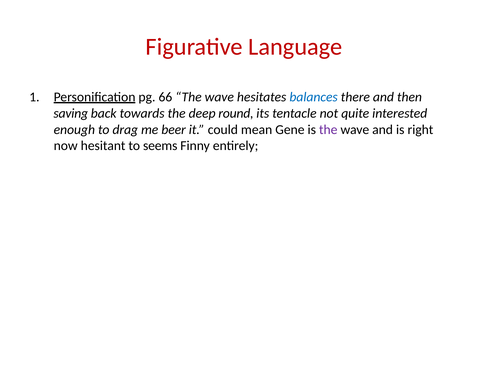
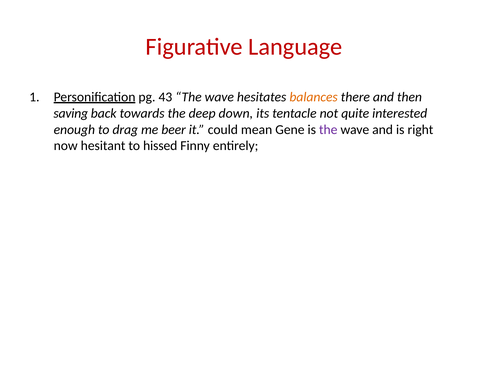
66: 66 -> 43 (165, 97)
balances colour: blue -> orange (314, 97)
round: round -> down (236, 113)
seems: seems -> hissed (160, 146)
